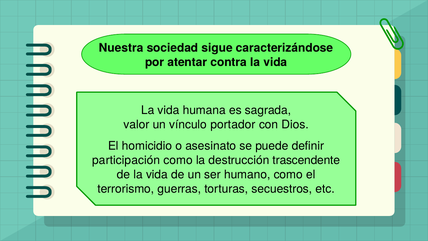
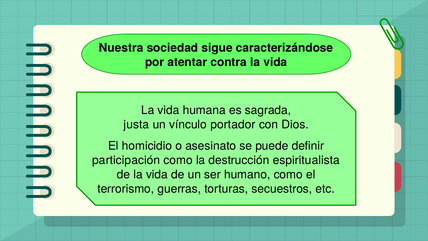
valor: valor -> justa (136, 124)
trascendente: trascendente -> espiritualista (306, 160)
